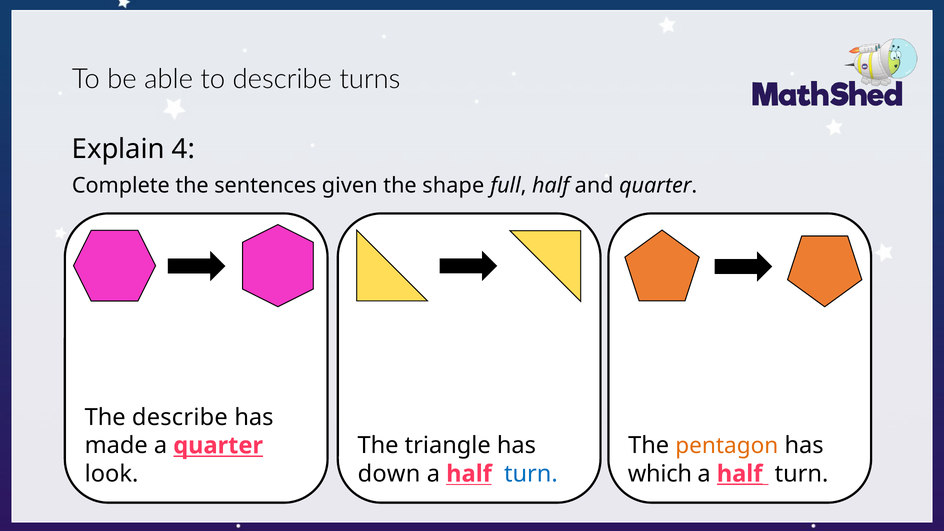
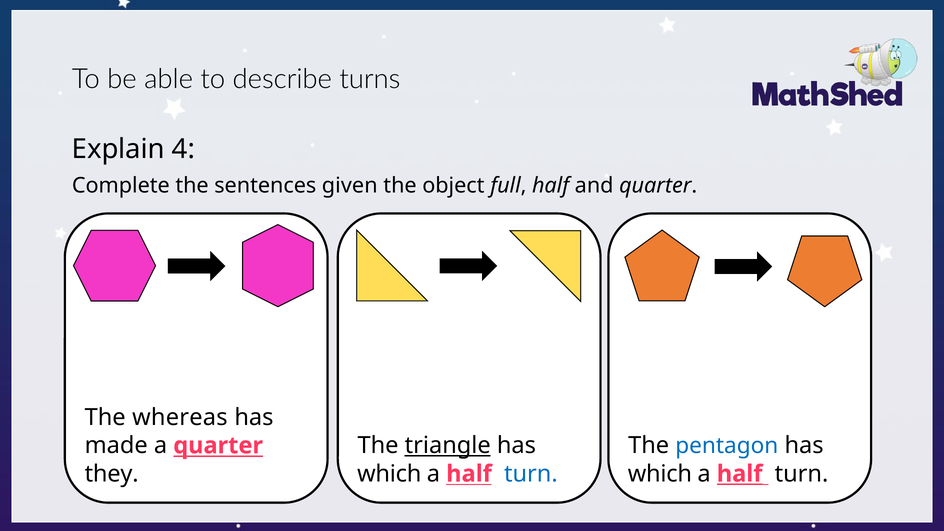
shape: shape -> object (453, 186)
The describe: describe -> whereas (180, 417)
triangle underline: none -> present (448, 446)
pentagon colour: orange -> blue (727, 446)
look: look -> they (112, 474)
down: down -> which (389, 474)
